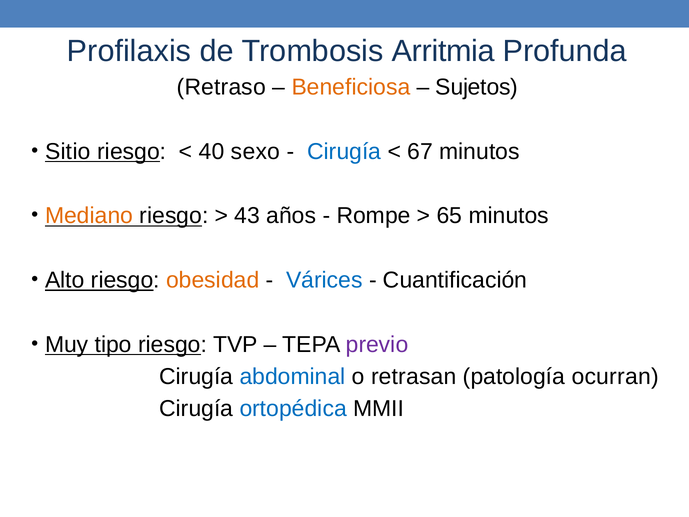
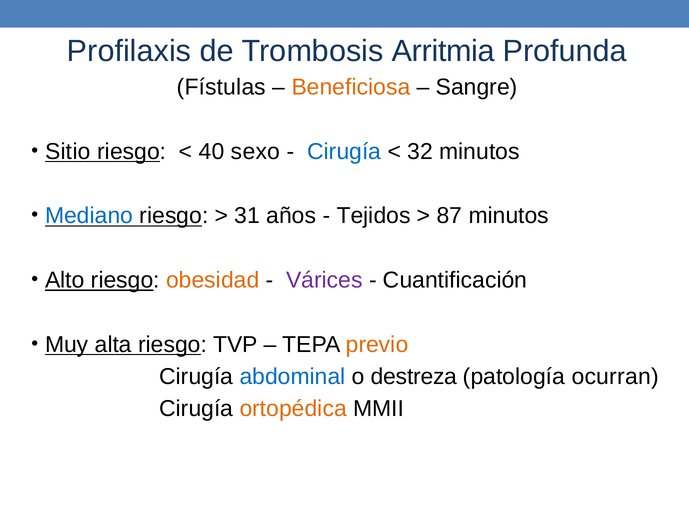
Retraso: Retraso -> Fístulas (221, 87)
Sujetos: Sujetos -> Sangre (477, 87)
67: 67 -> 32 (420, 151)
Mediano colour: orange -> blue (89, 216)
43: 43 -> 31 (247, 216)
Rompe: Rompe -> Tejidos (374, 216)
65: 65 -> 87 (449, 216)
Várices colour: blue -> purple (324, 280)
tipo: tipo -> alta (113, 344)
previo colour: purple -> orange (377, 344)
retrasan: retrasan -> destreza (414, 376)
ortopédica colour: blue -> orange (293, 409)
